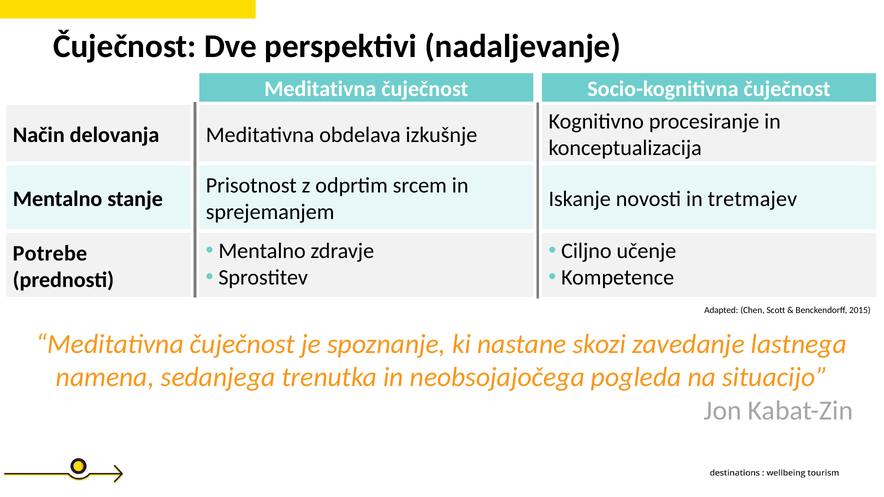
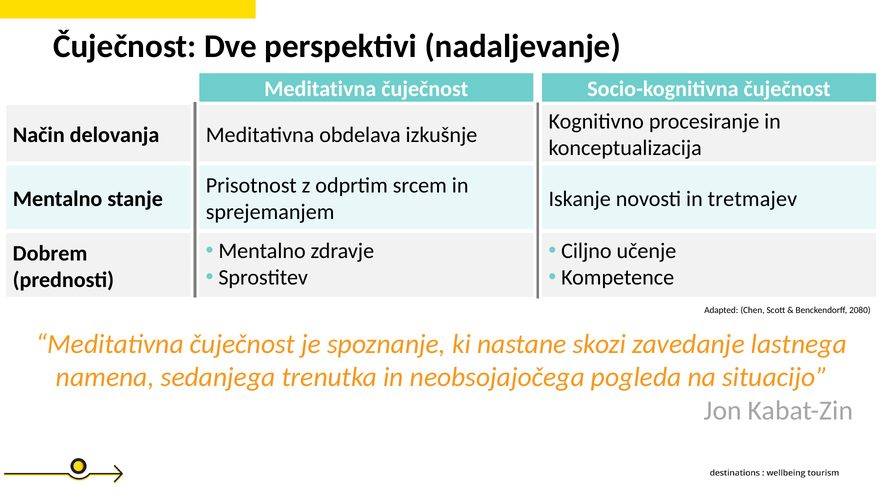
Potrebe: Potrebe -> Dobrem (50, 253)
2015: 2015 -> 2080 (860, 310)
